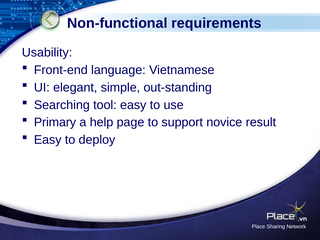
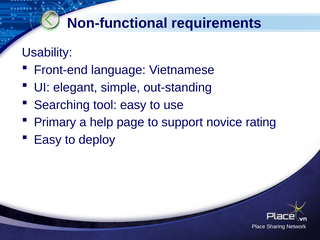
result: result -> rating (261, 122)
